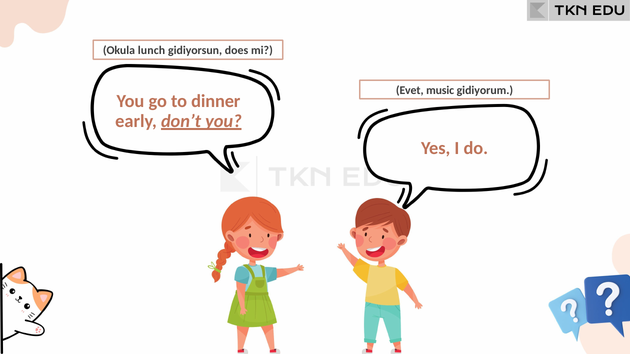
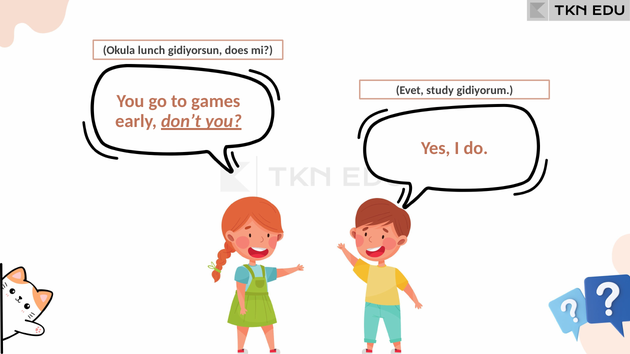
music: music -> study (440, 90)
dinner: dinner -> games (216, 101)
